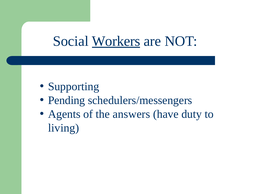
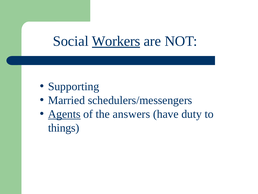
Pending: Pending -> Married (67, 100)
Agents underline: none -> present (64, 114)
living: living -> things (64, 128)
